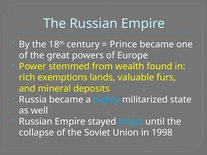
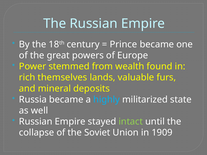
exemptions: exemptions -> themselves (62, 78)
intact colour: light blue -> light green (131, 122)
1998: 1998 -> 1909 (162, 133)
